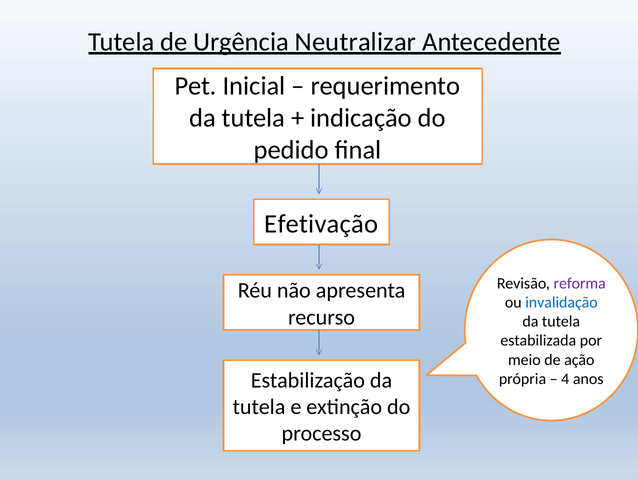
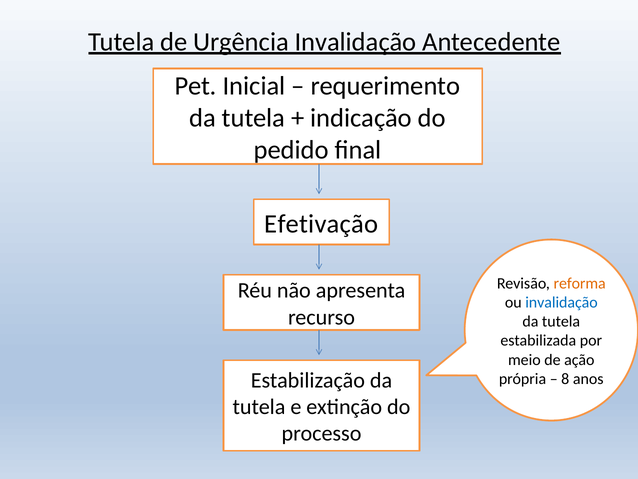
Urgência Neutralizar: Neutralizar -> Invalidação (356, 42)
reforma colour: purple -> orange (580, 283)
4: 4 -> 8 (565, 379)
